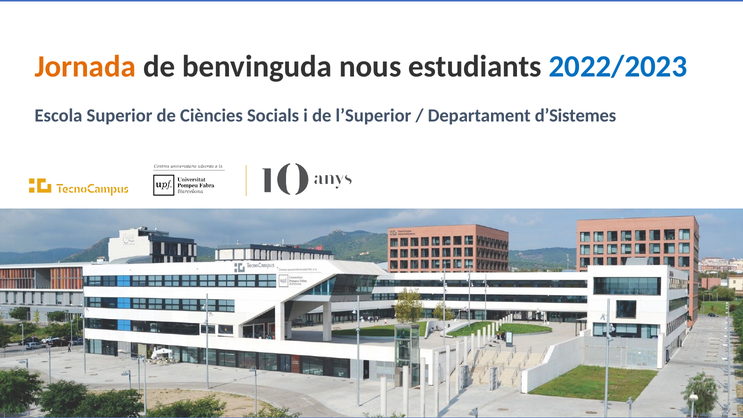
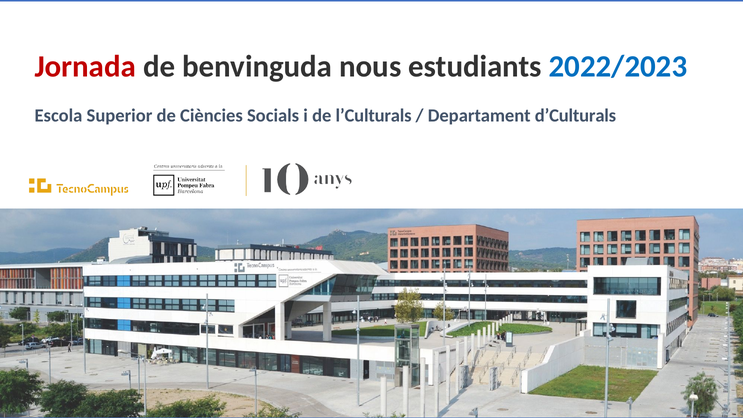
Jornada colour: orange -> red (85, 66)
l’Superior: l’Superior -> l’Culturals (374, 116)
d’Sistemes: d’Sistemes -> d’Culturals (575, 116)
